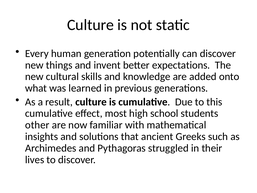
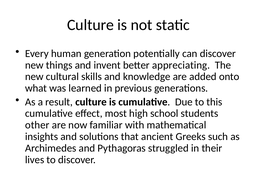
expectations: expectations -> appreciating (181, 65)
